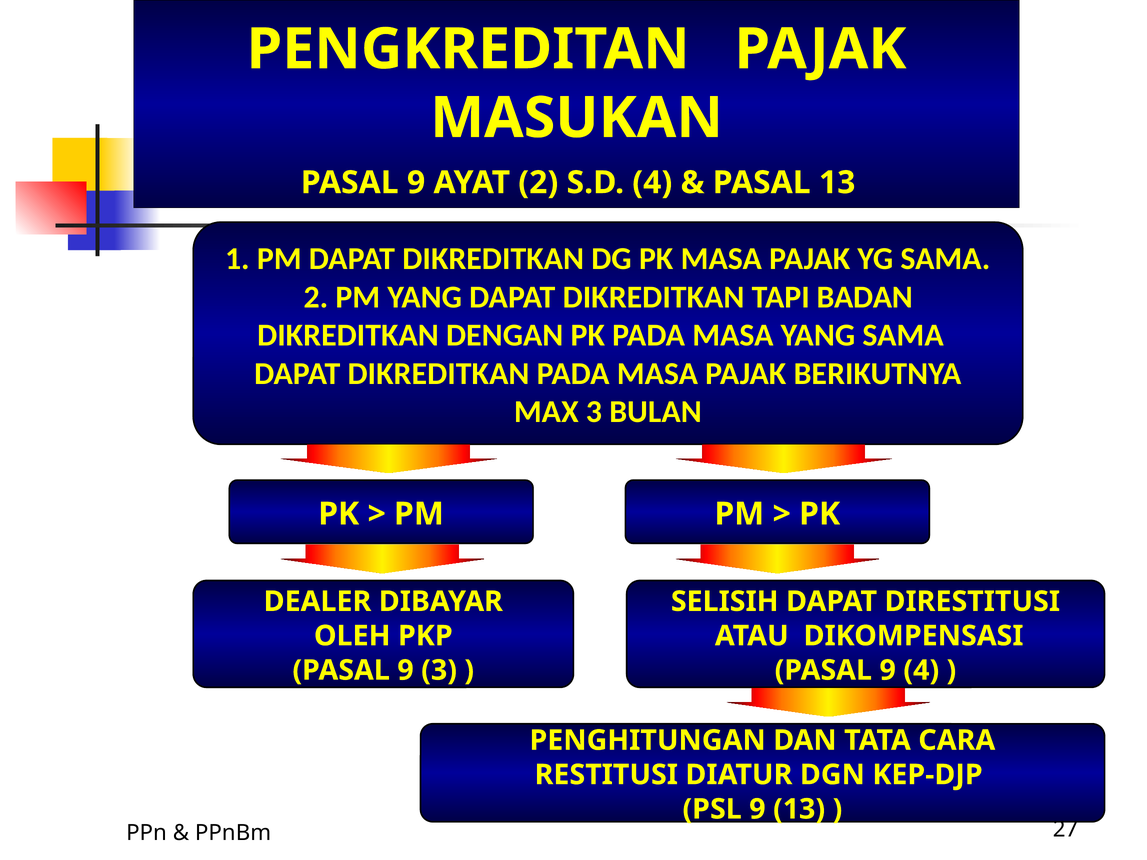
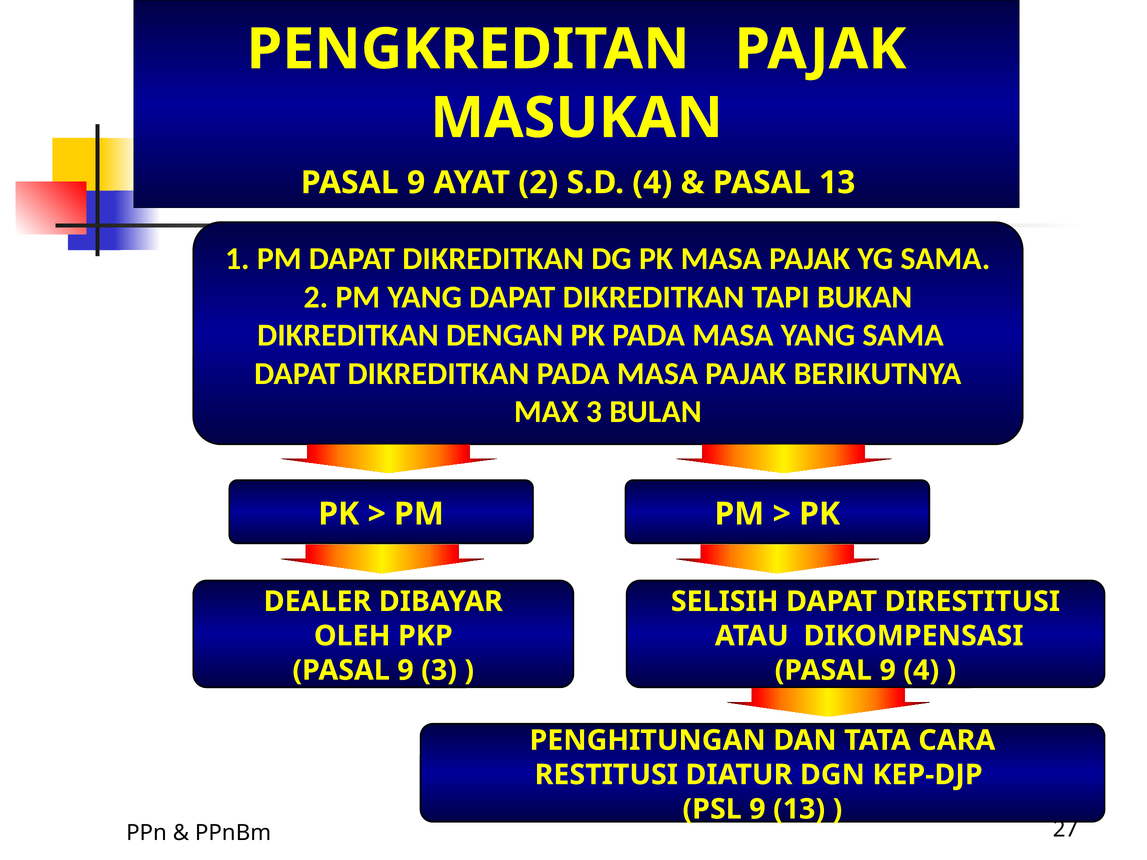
BADAN: BADAN -> BUKAN (865, 297)
